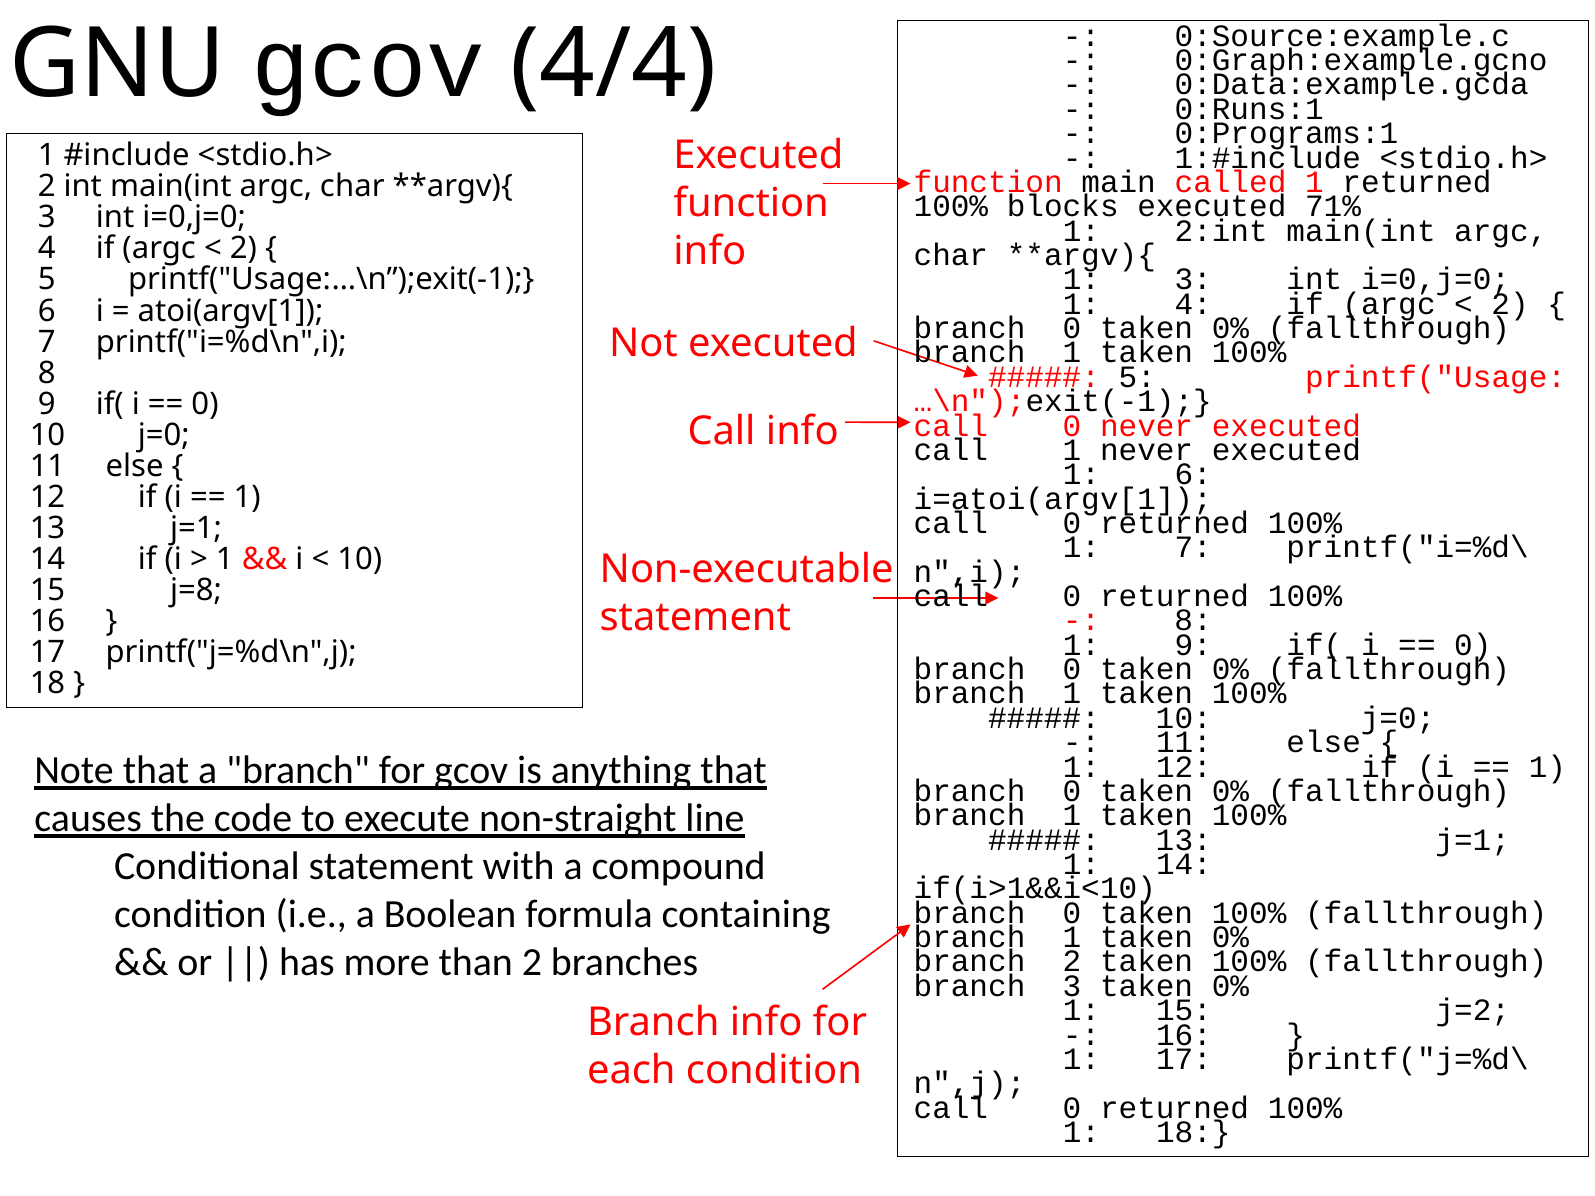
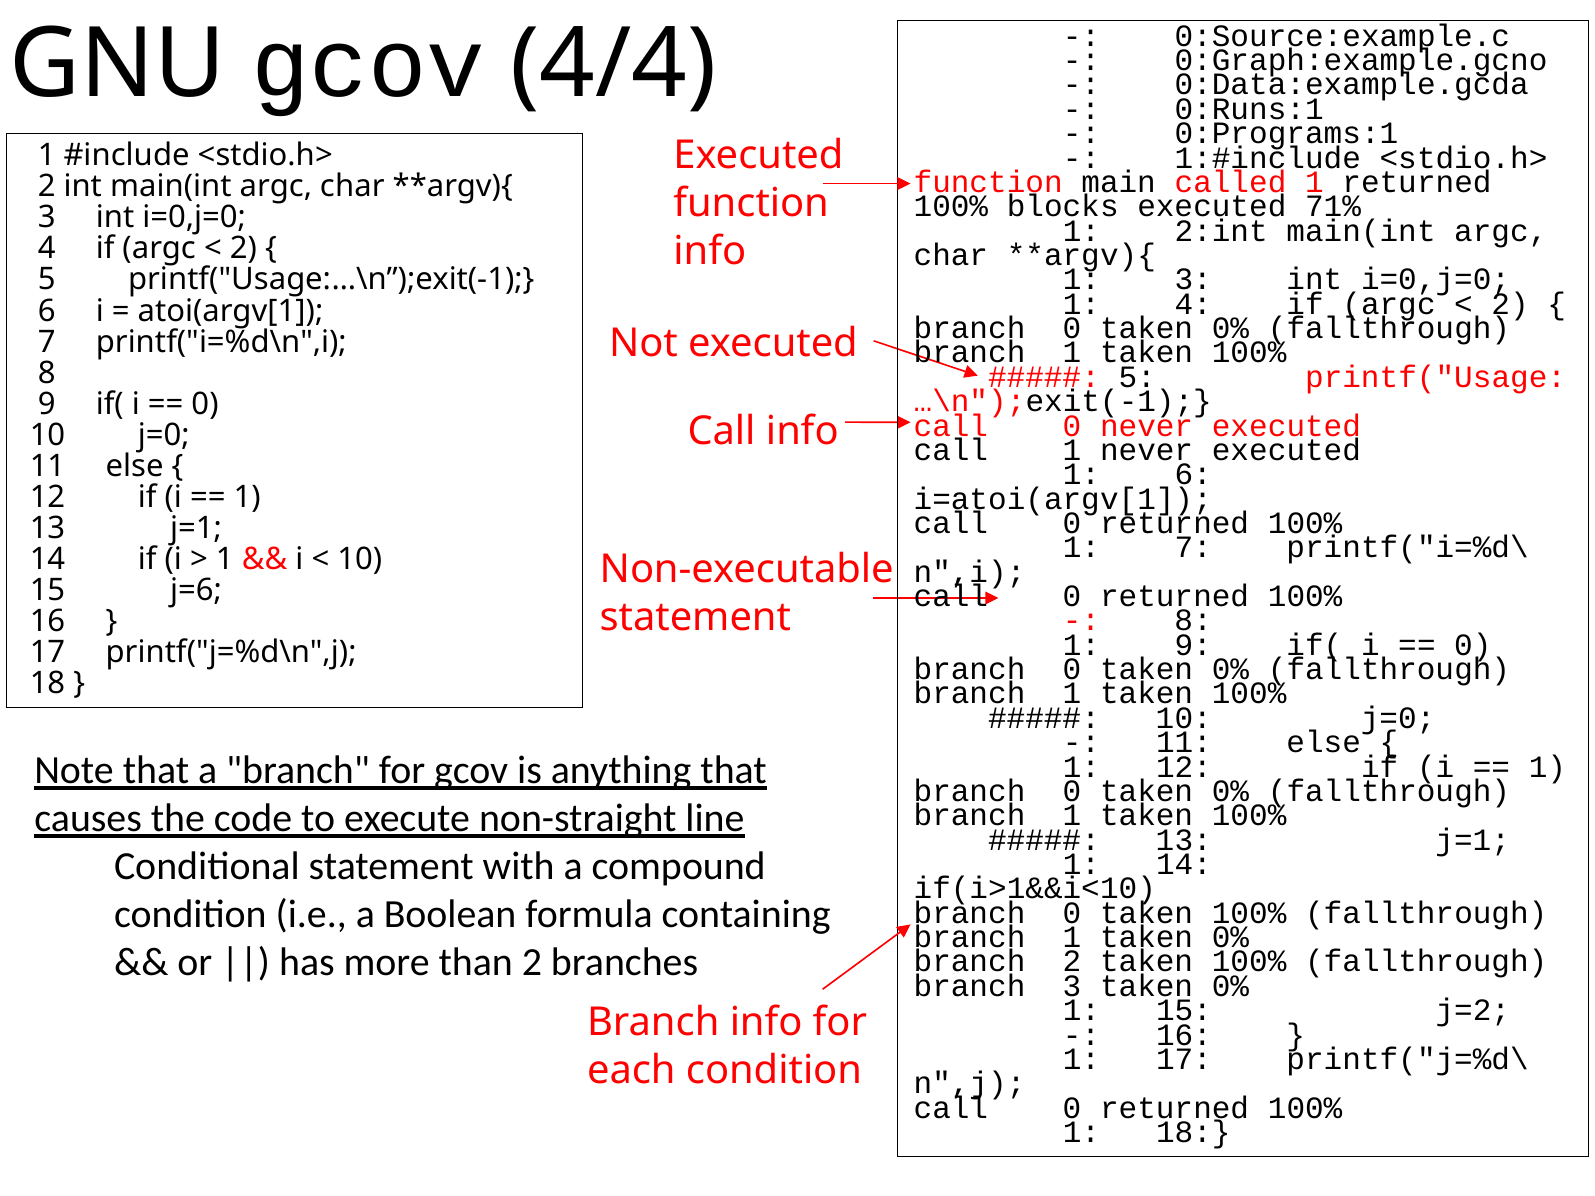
j=8: j=8 -> j=6 (196, 590)
